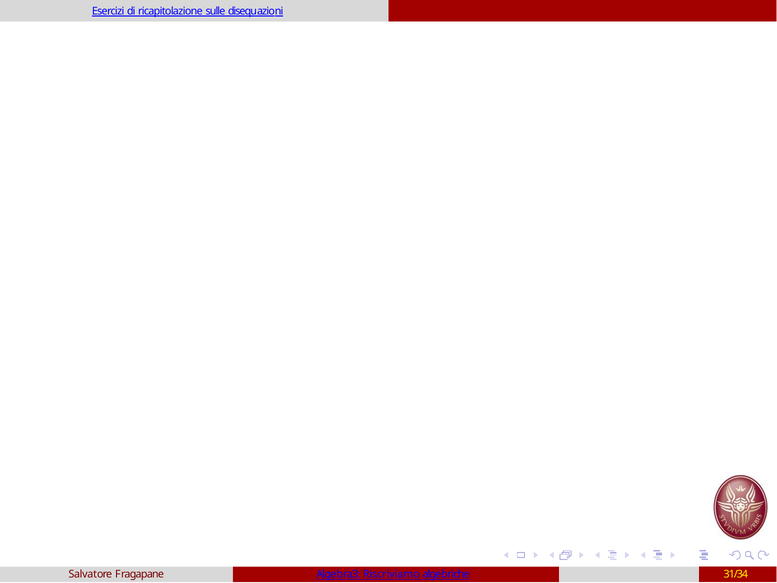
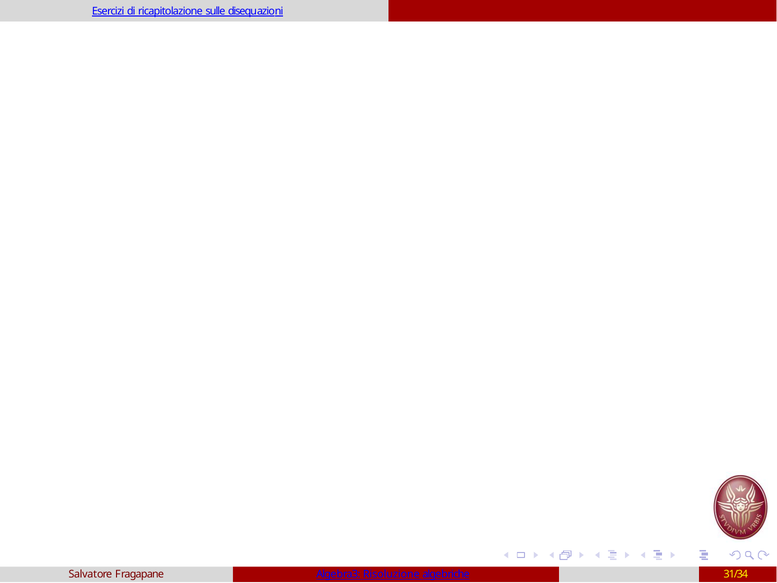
Riscriviamo: Riscriviamo -> Risoluzione (391, 575)
